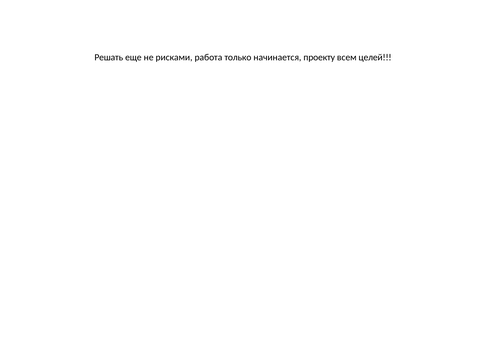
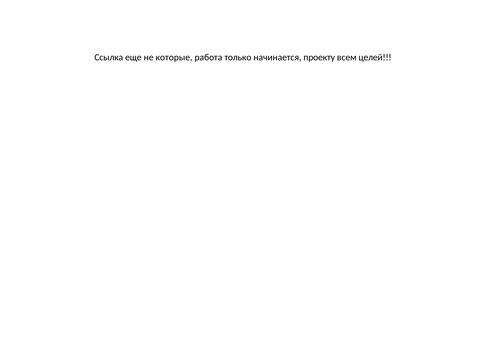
Решать: Решать -> Ссылка (109, 57)
рисками: рисками -> которые (174, 57)
